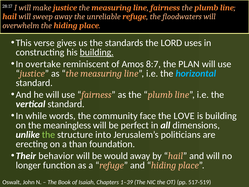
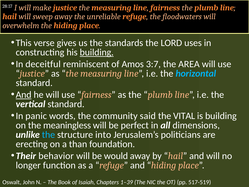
overtake: overtake -> deceitful (43, 64)
8:7: 8:7 -> 3:7 (153, 64)
PLAN: PLAN -> AREA (189, 64)
And underline: none -> present (24, 95)
while: while -> panic (36, 116)
face: face -> said (148, 116)
LOVE: LOVE -> VITAL (184, 116)
the colour: light green -> light blue (48, 135)
